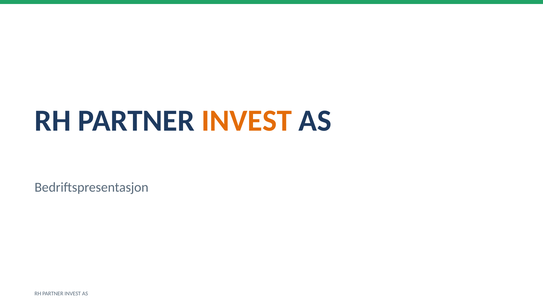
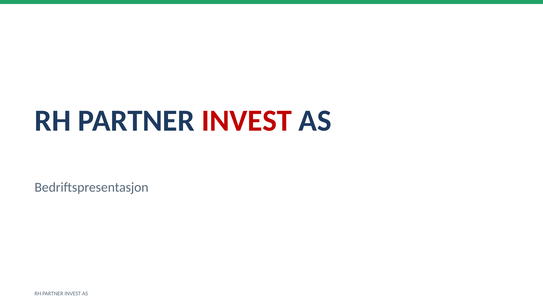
INVEST colour: orange -> red (247, 120)
